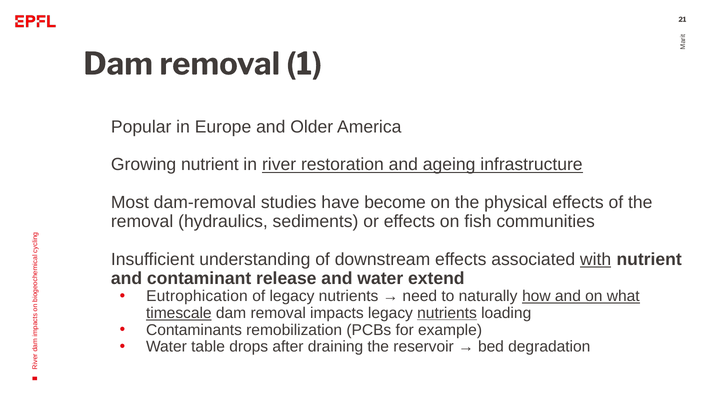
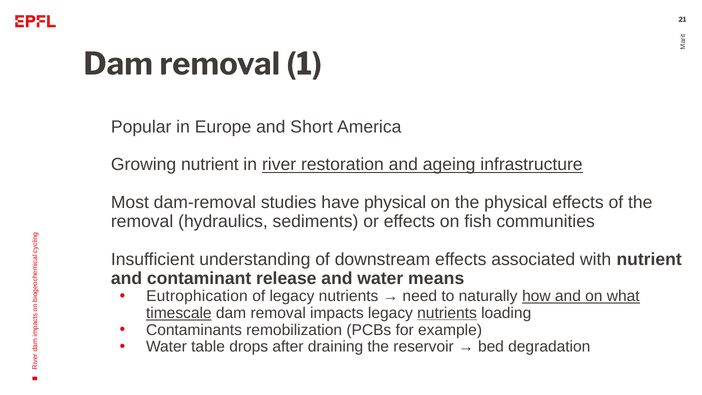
Older: Older -> Short (312, 127)
have become: become -> physical (395, 202)
with underline: present -> none (596, 259)
extend: extend -> means (436, 278)
